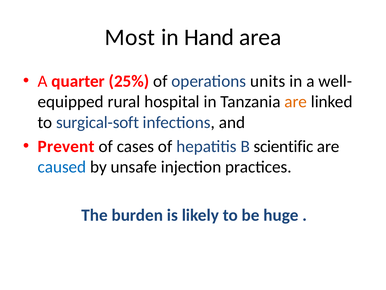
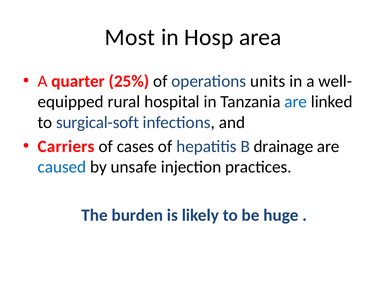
Hand: Hand -> Hosp (209, 37)
are colour: orange -> blue (296, 102)
Prevent: Prevent -> Carriers (66, 146)
scientific: scientific -> drainage (283, 146)
